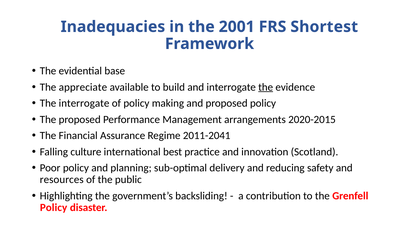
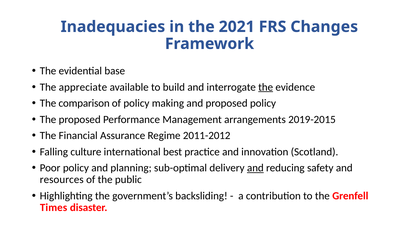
2001: 2001 -> 2021 (237, 27)
Shortest: Shortest -> Changes (324, 27)
The interrogate: interrogate -> comparison (84, 103)
2020-2015: 2020-2015 -> 2019-2015 (312, 119)
2011-2041: 2011-2041 -> 2011-2012 (207, 135)
and underline: none -> present (255, 168)
Policy: Policy -> Times (54, 207)
